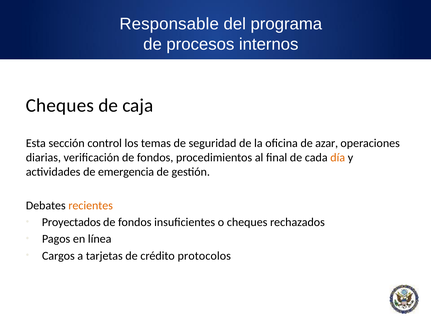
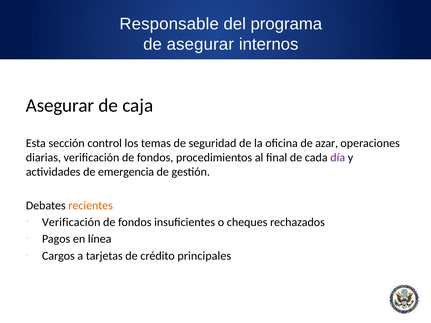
de procesos: procesos -> asegurar (200, 44)
Cheques: Cheques -> Asegurar (60, 106)
día colour: orange -> purple (338, 158)
Proyectados: Proyectados -> Verificación (71, 222)
protocolos: protocolos -> principales (204, 256)
